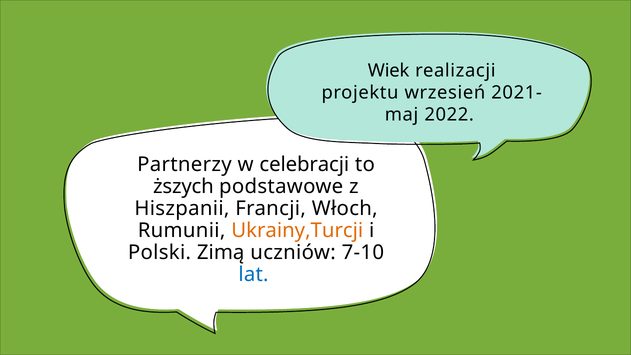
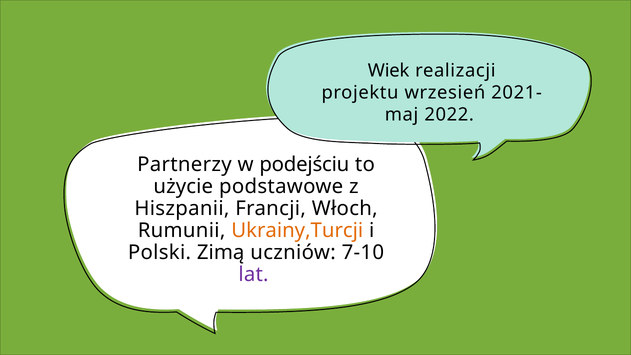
celebracji: celebracji -> podejściu (304, 165)
ższych: ższych -> użycie (183, 187)
lat colour: blue -> purple (253, 275)
